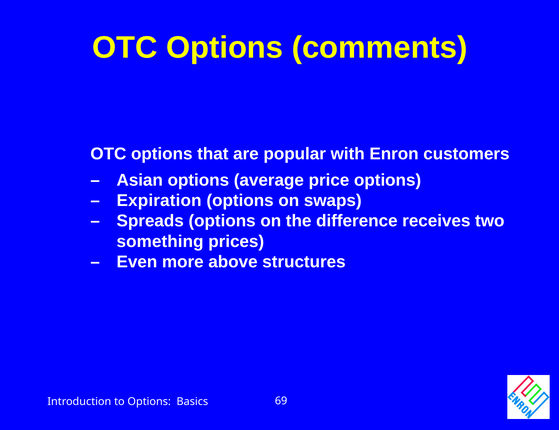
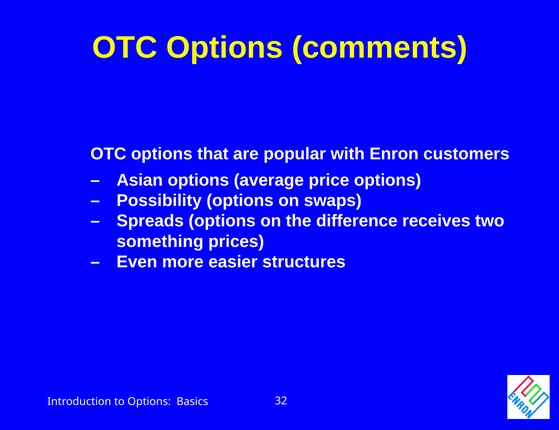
Expiration: Expiration -> Possibility (159, 201)
above: above -> easier (233, 262)
69: 69 -> 32 (281, 401)
